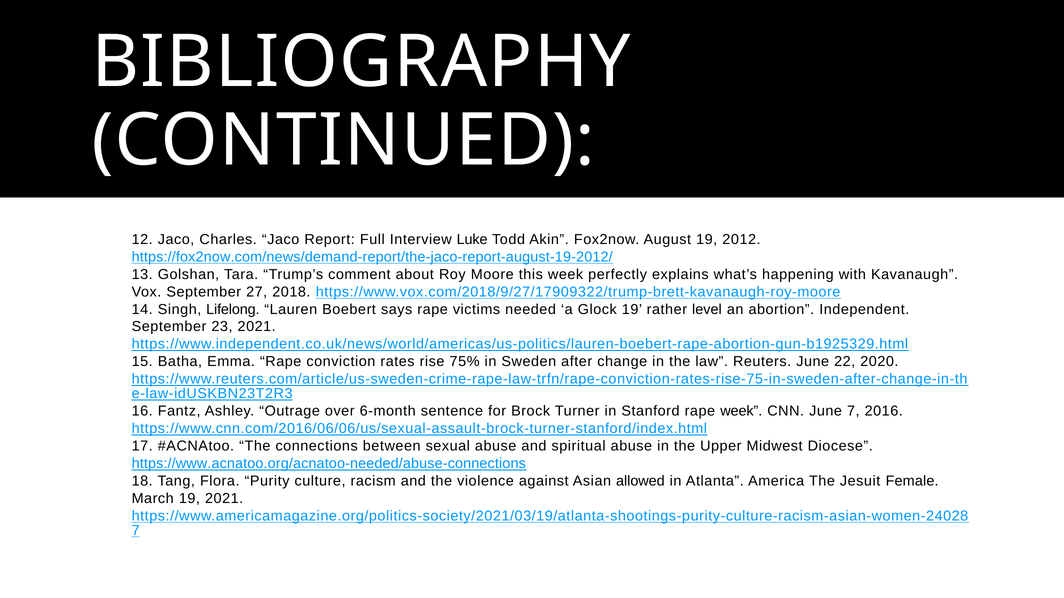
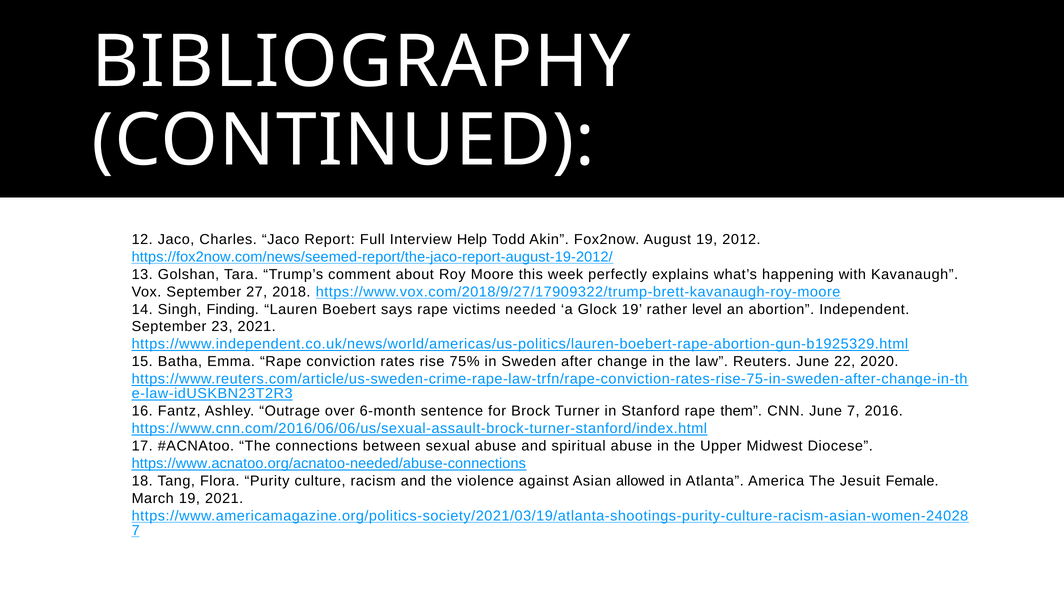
Luke: Luke -> Help (472, 240)
https://fox2now.com/news/demand-report/the-jaco-report-august-19-2012/: https://fox2now.com/news/demand-report/the-jaco-report-august-19-2012/ -> https://fox2now.com/news/seemed-report/the-jaco-report-august-19-2012/ (372, 257)
Lifelong: Lifelong -> Finding (233, 310)
rape week: week -> them (741, 411)
